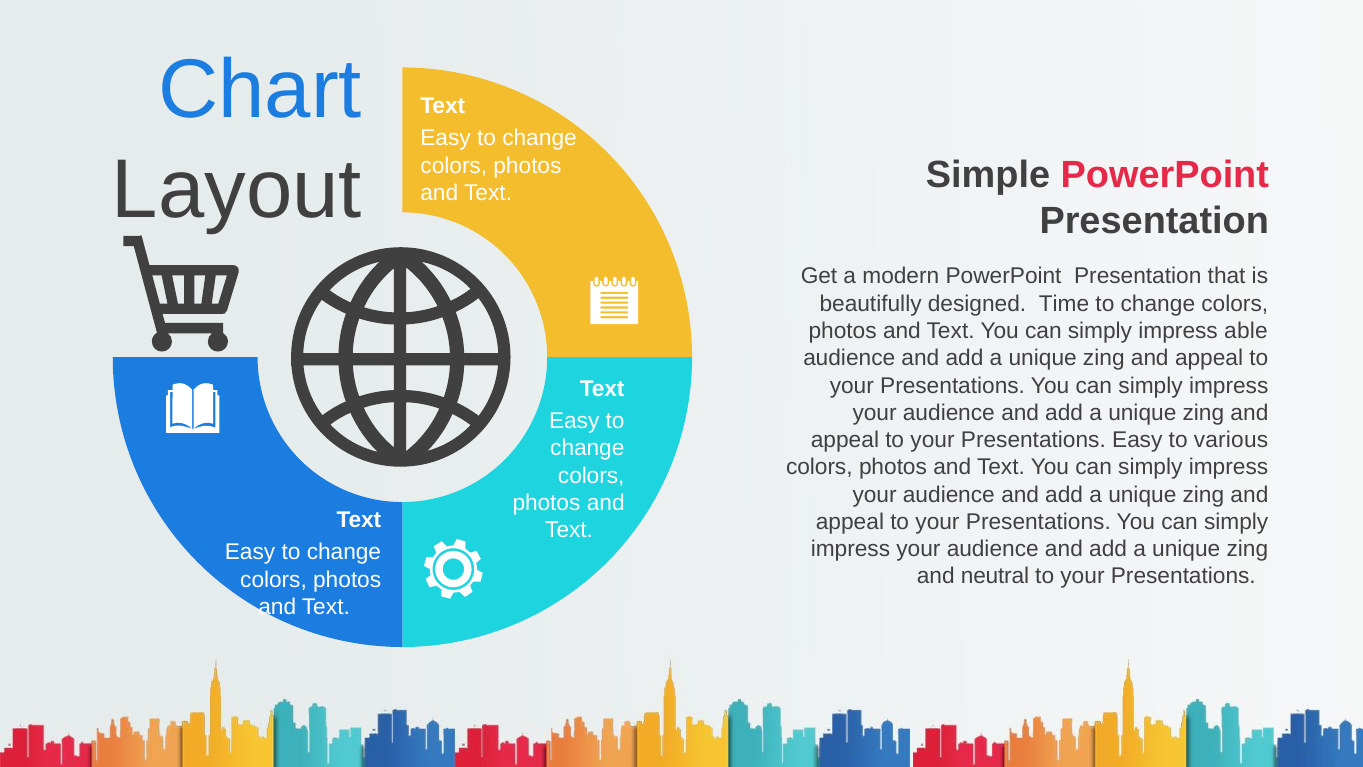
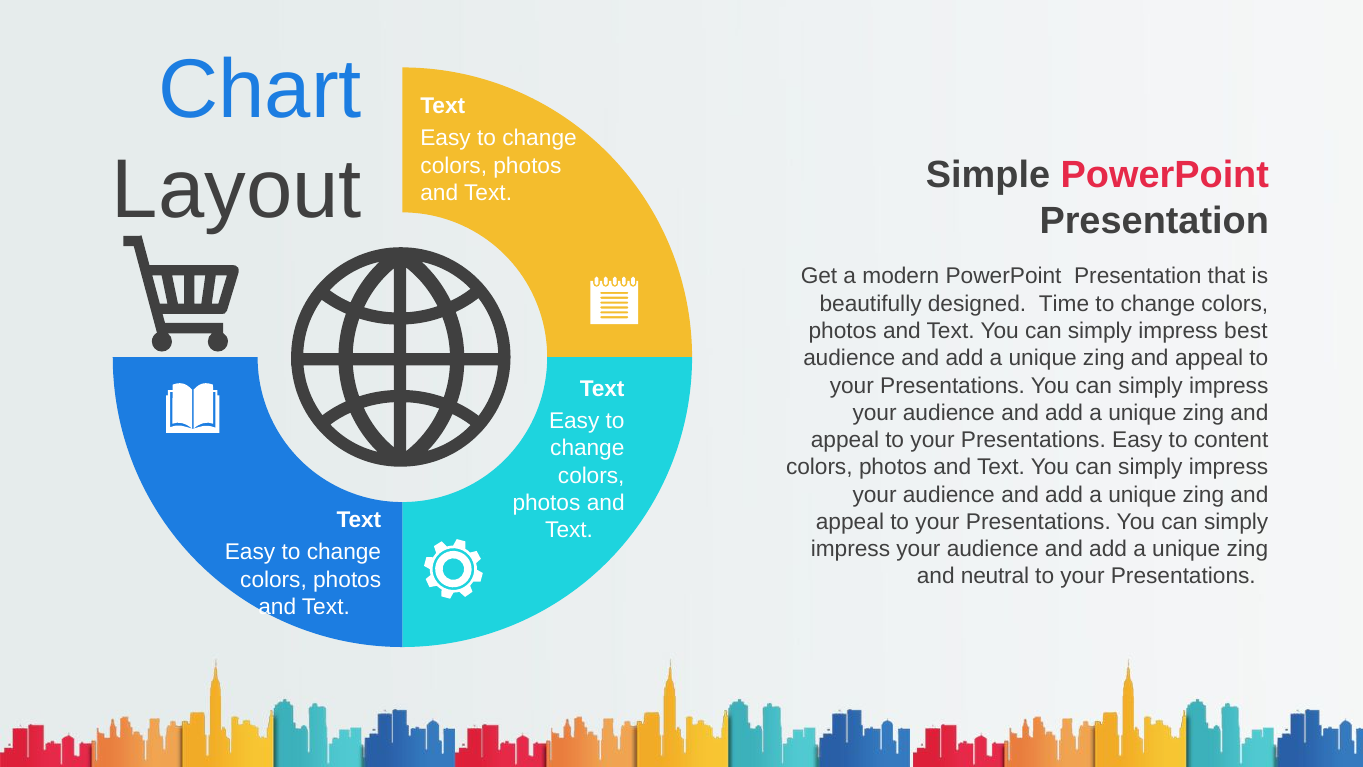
able: able -> best (1246, 331)
various: various -> content (1231, 440)
